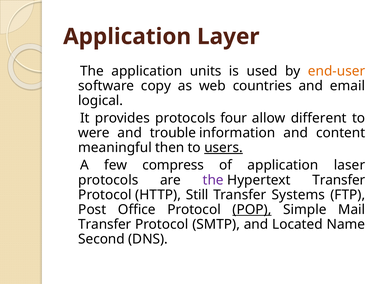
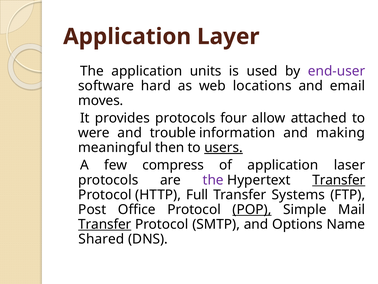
end-user colour: orange -> purple (337, 71)
copy: copy -> hard (156, 86)
countries: countries -> locations (262, 86)
logical: logical -> moves (101, 100)
different: different -> attached (319, 118)
content: content -> making (341, 133)
Transfer underline: none -> present (339, 180)
Still: Still -> Full (197, 194)
Transfer underline: none -> present (105, 224)
Located: Located -> Options (297, 224)
Second: Second -> Shared (101, 239)
